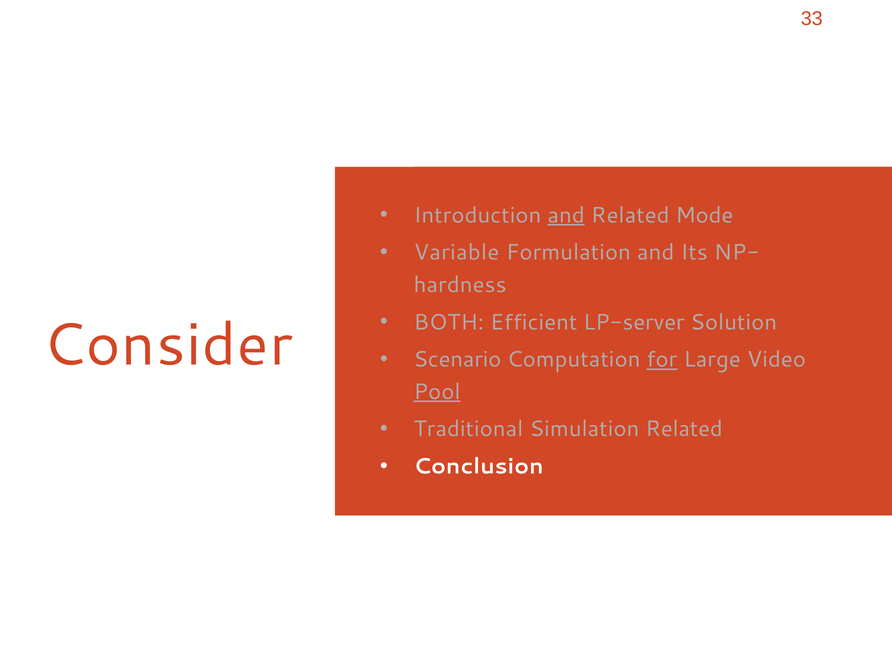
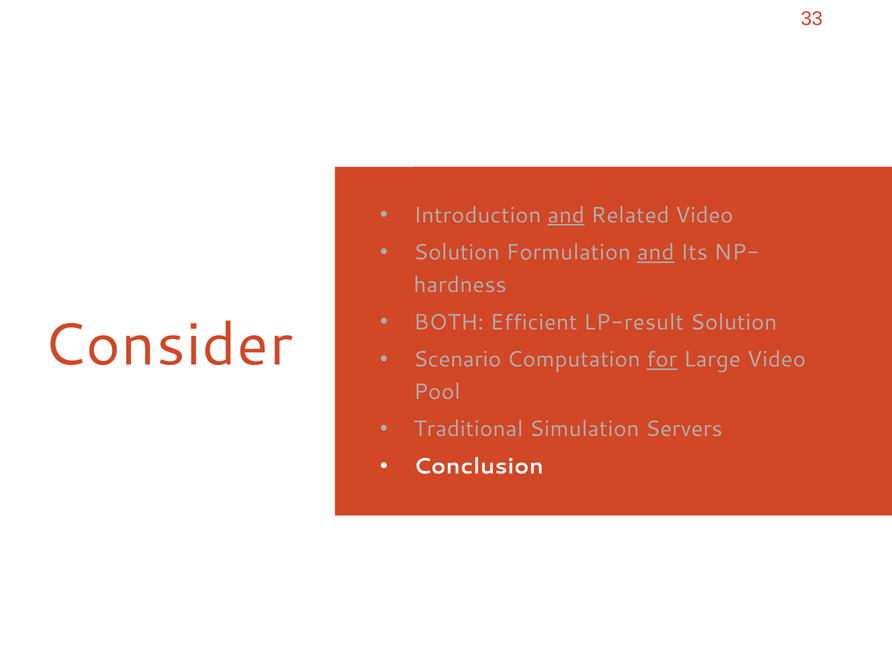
Related Mode: Mode -> Video (704, 215)
Variable: Variable -> Solution (457, 253)
and underline: none -> present (656, 253)
LP-server: LP-server -> LP-result (634, 322)
Pool underline: present -> none (437, 392)
Simulation Related: Related -> Servers (684, 429)
